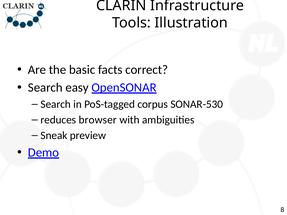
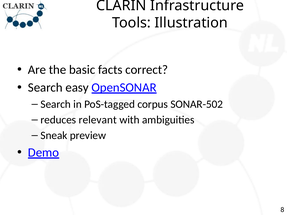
SONAR-530: SONAR-530 -> SONAR-502 (197, 104)
browser: browser -> relevant (98, 120)
